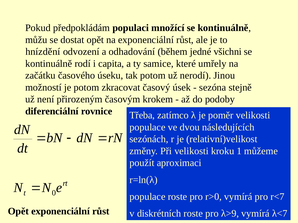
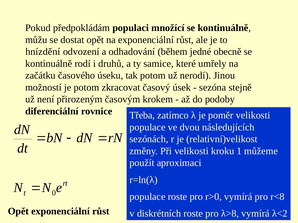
všichni: všichni -> obecně (228, 52)
capita: capita -> druhů (111, 64)
r<7: r<7 -> r<8 (277, 197)
λ>9: λ>9 -> λ>8 (230, 214)
λ<7: λ<7 -> λ<2 (280, 214)
